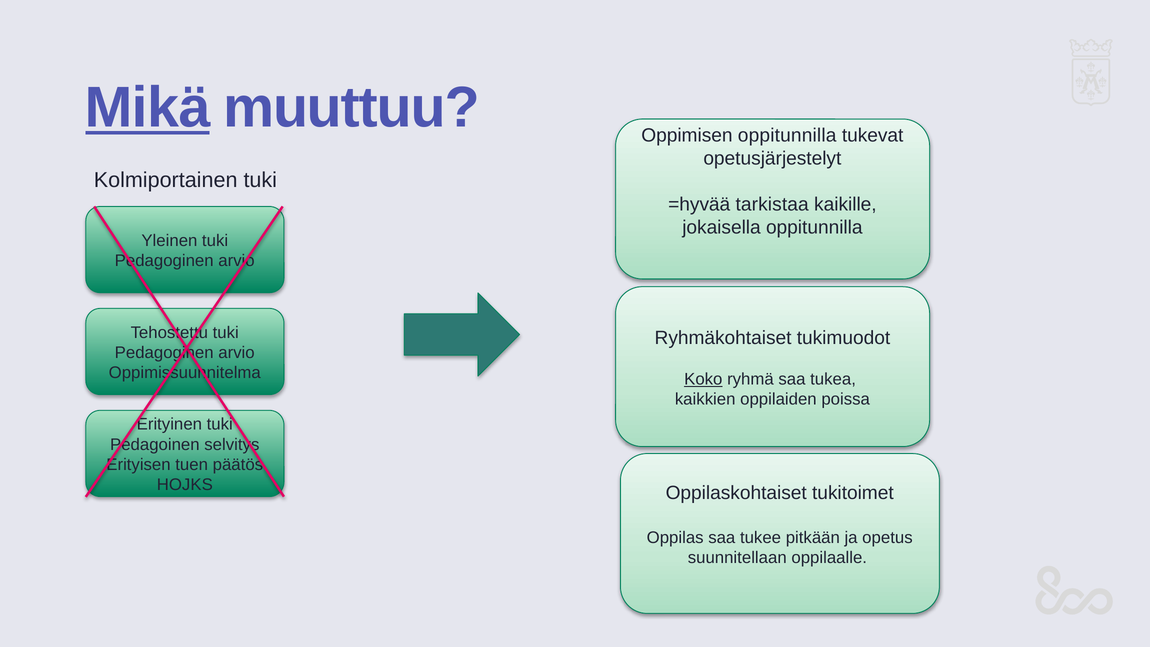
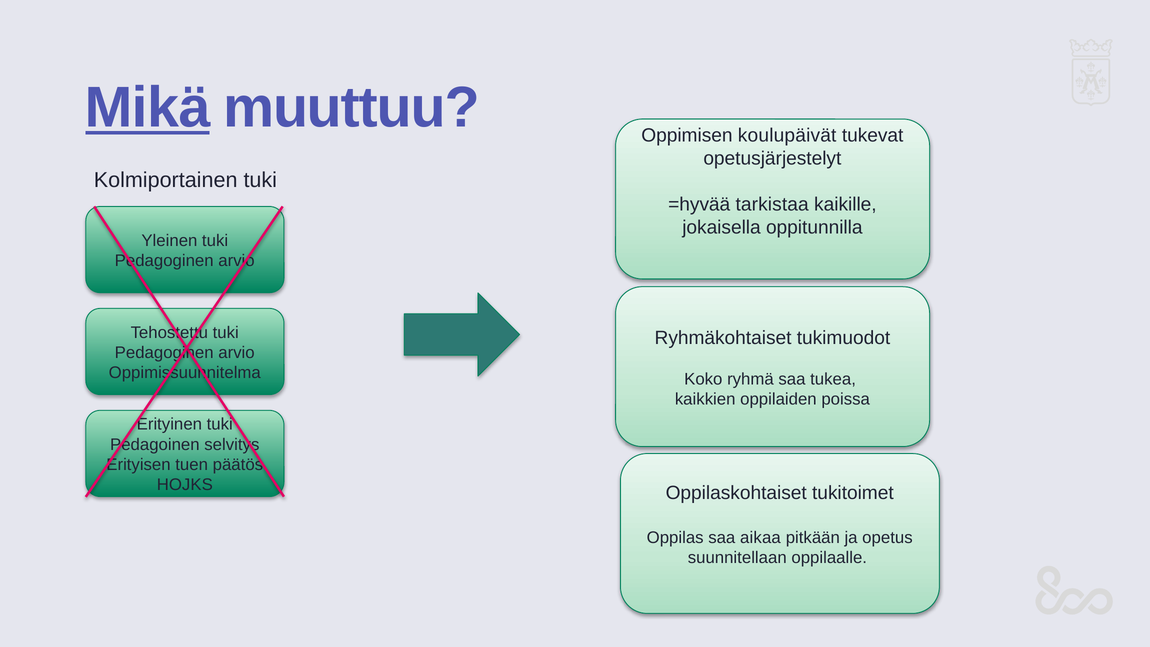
Oppimisen oppitunnilla: oppitunnilla -> koulupäivät (787, 136)
Koko underline: present -> none (703, 379)
tukee: tukee -> aikaa (760, 537)
